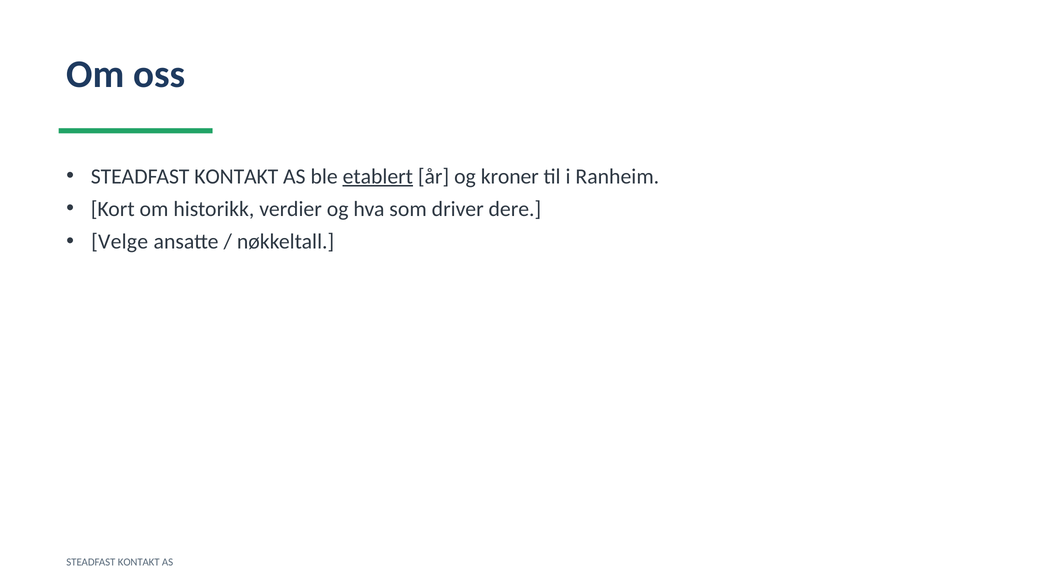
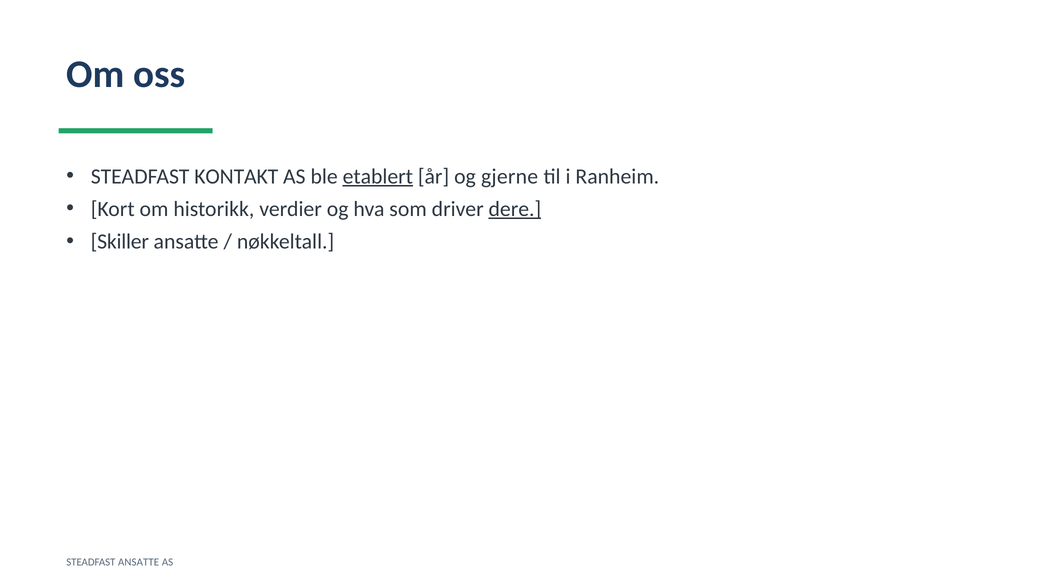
kroner: kroner -> gjerne (510, 177)
dere underline: none -> present (515, 209)
Velge: Velge -> Skiller (120, 242)
KONTAKT: KONTAKT -> ANSATTE (139, 563)
